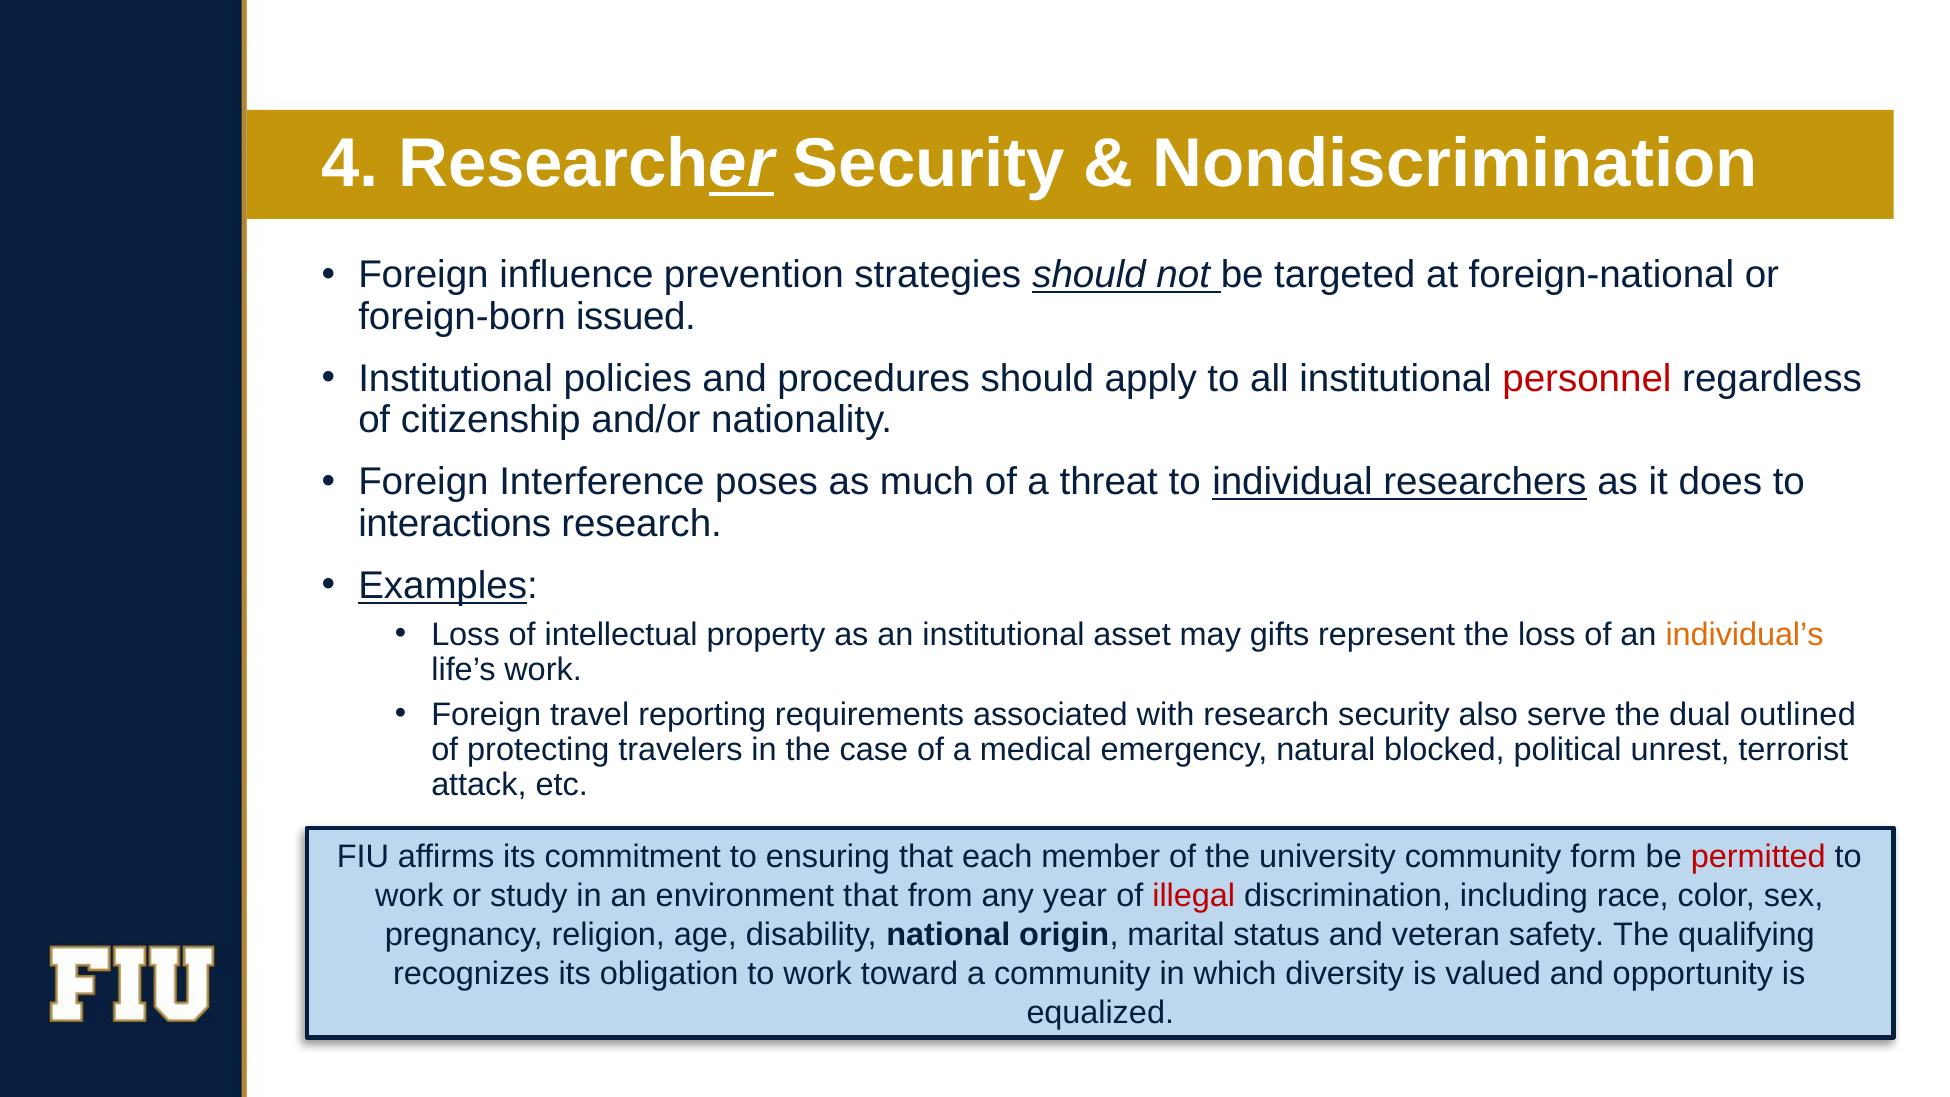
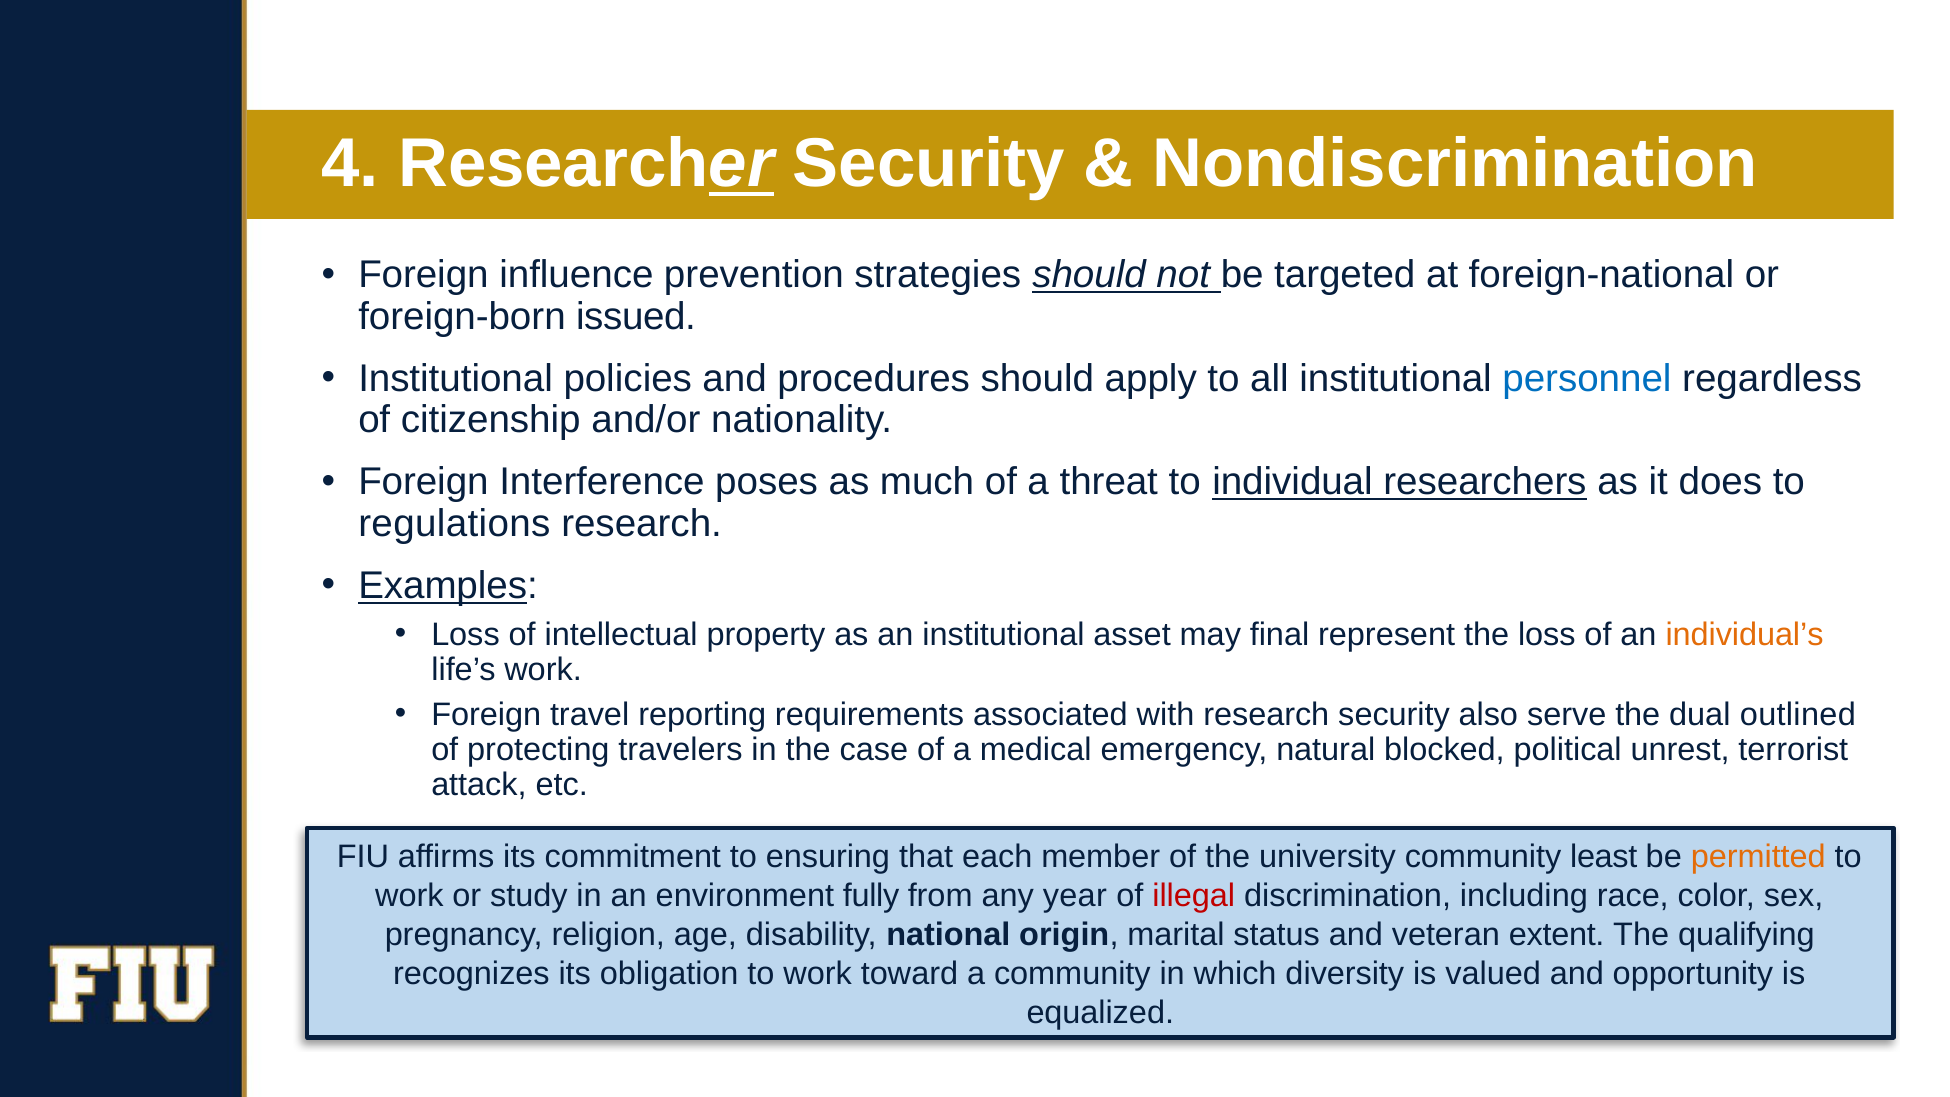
personnel colour: red -> blue (1587, 379)
interactions: interactions -> regulations (454, 524)
gifts: gifts -> final (1280, 634)
form: form -> least (1604, 857)
permitted colour: red -> orange (1758, 857)
environment that: that -> fully (871, 896)
safety: safety -> extent (1557, 935)
